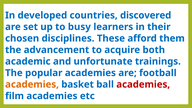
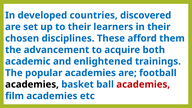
to busy: busy -> their (79, 27)
unfortunate: unfortunate -> enlightened (103, 61)
academies colour: orange -> black (32, 84)
